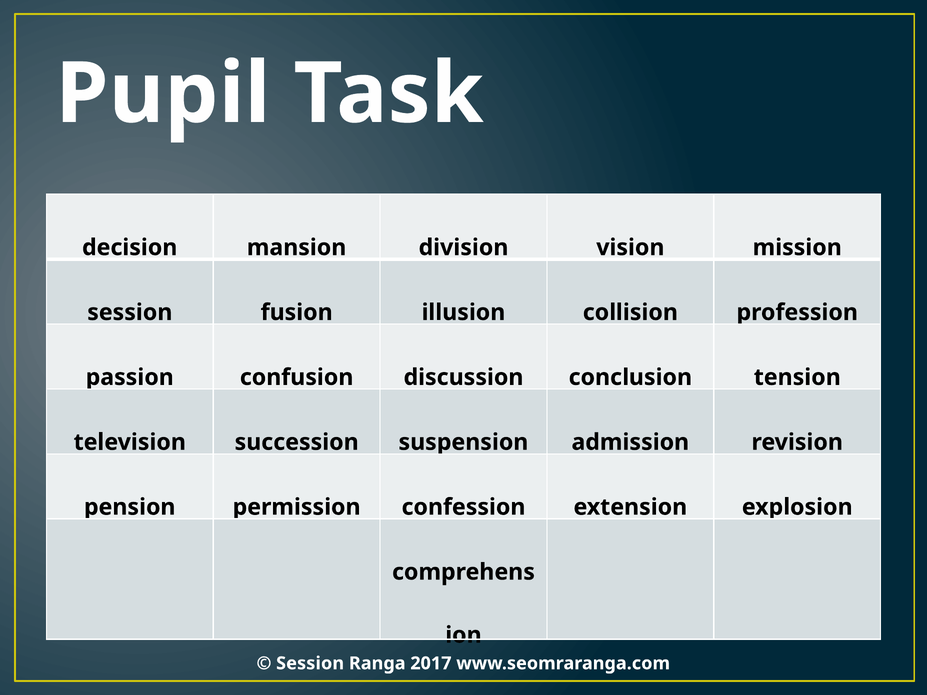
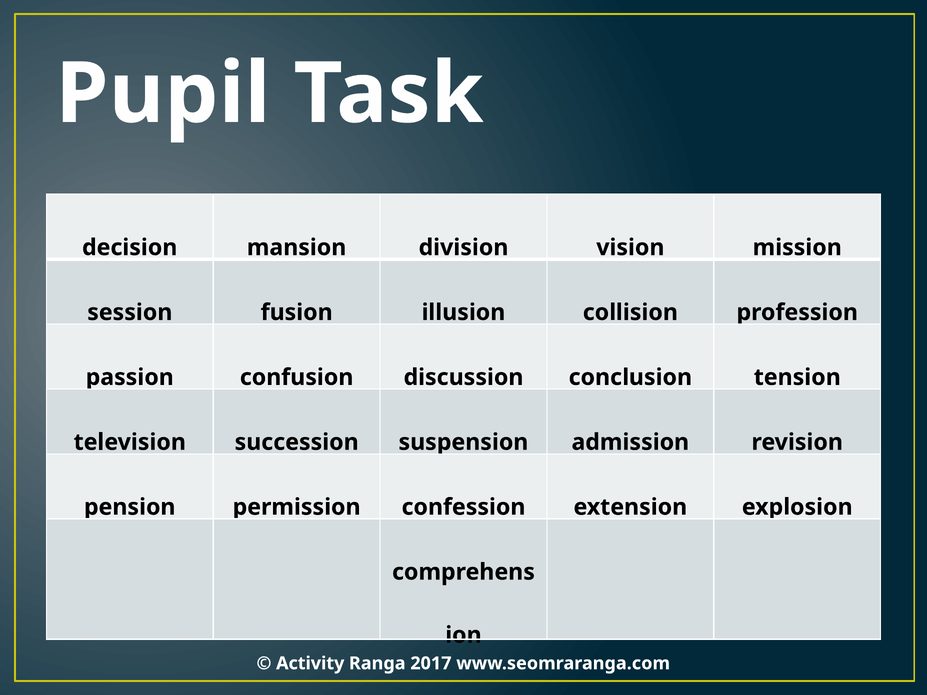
Session: Session -> Activity (310, 664)
